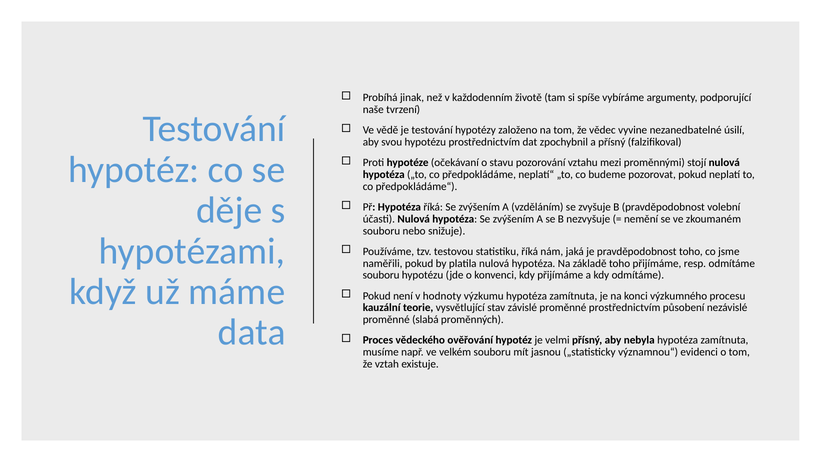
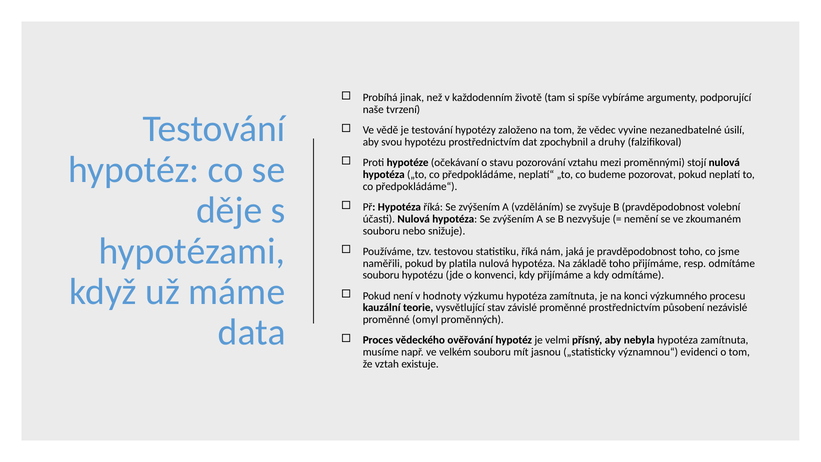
a přísný: přísný -> druhy (612, 142)
slabá: slabá -> omyl (425, 320)
